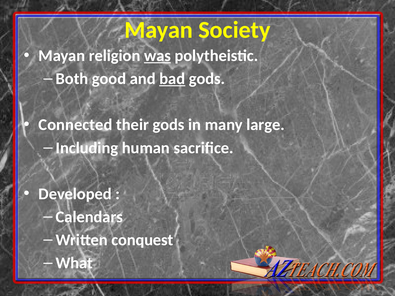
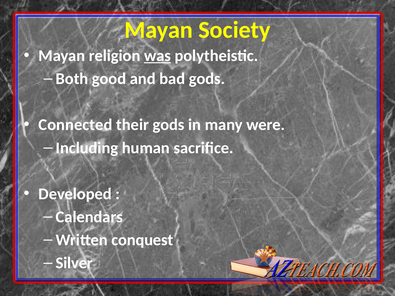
bad underline: present -> none (172, 79)
large: large -> were (266, 125)
What: What -> Silver (74, 263)
